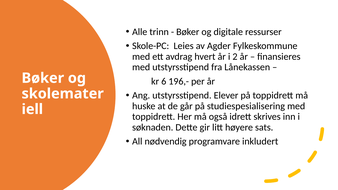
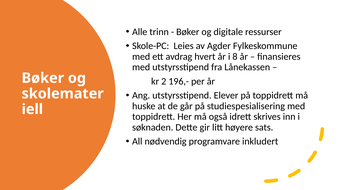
2: 2 -> 8 (235, 57)
6: 6 -> 2 (164, 81)
